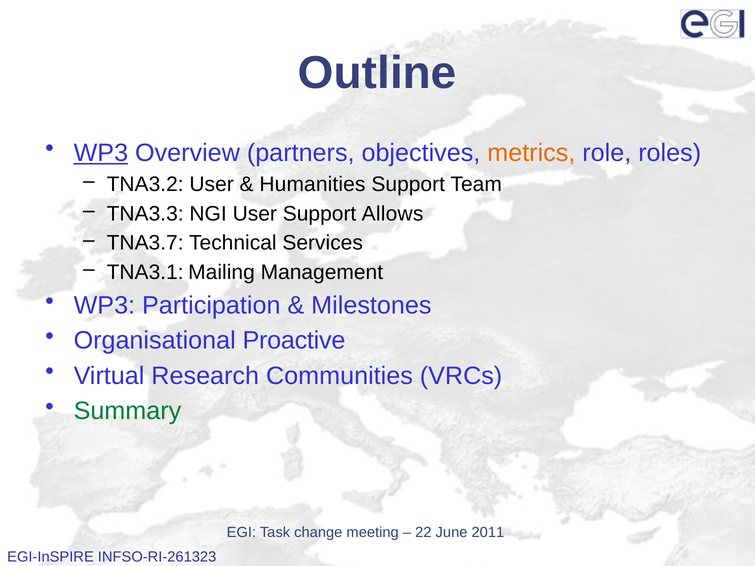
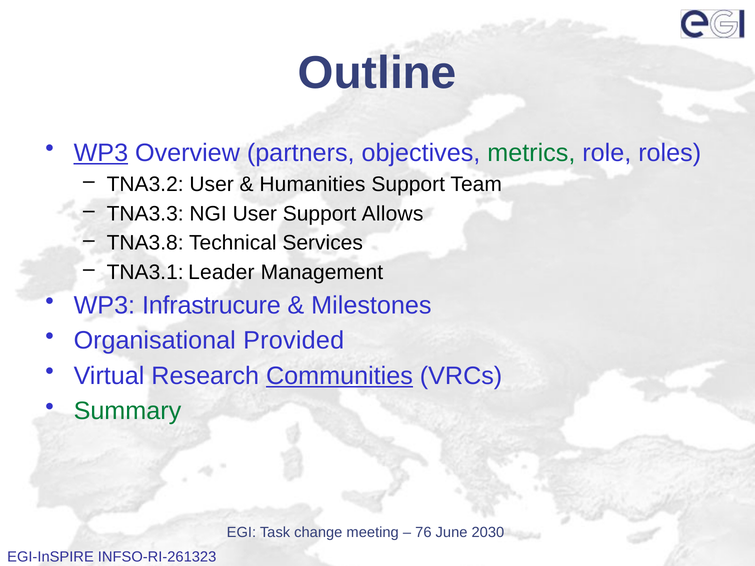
metrics colour: orange -> green (531, 153)
TNA3.7: TNA3.7 -> TNA3.8 (145, 243)
Mailing: Mailing -> Leader (221, 272)
Participation: Participation -> Infrastrucure (211, 305)
Proactive: Proactive -> Provided (294, 341)
Communities underline: none -> present (339, 376)
22: 22 -> 76 (423, 533)
2011: 2011 -> 2030 (488, 533)
